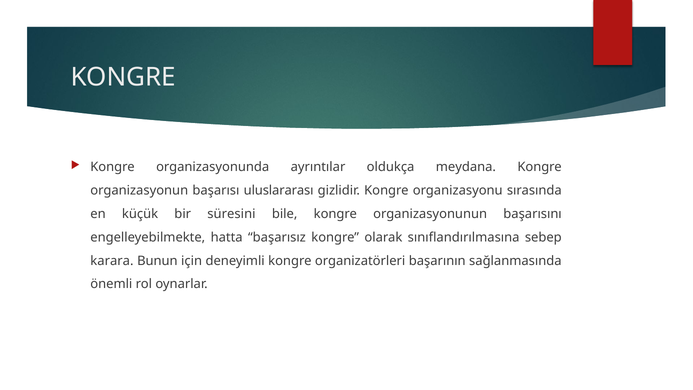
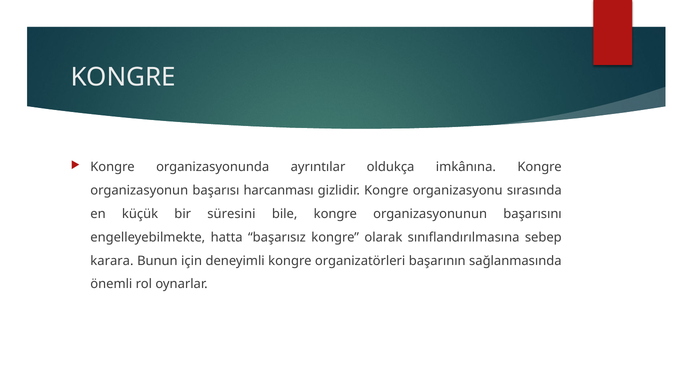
meydana: meydana -> imkânına (466, 167)
uluslararası: uluslararası -> harcanması (279, 190)
